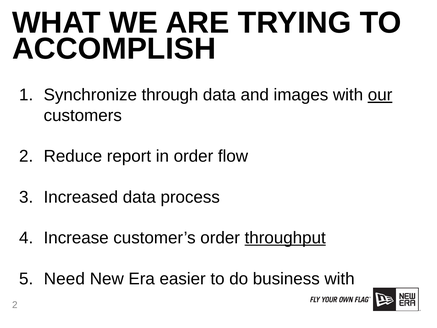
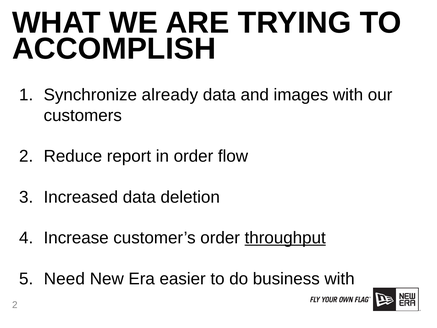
through: through -> already (170, 95)
our underline: present -> none (380, 95)
process: process -> deletion (190, 197)
